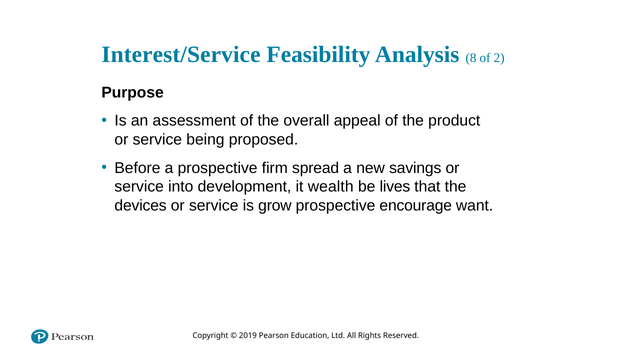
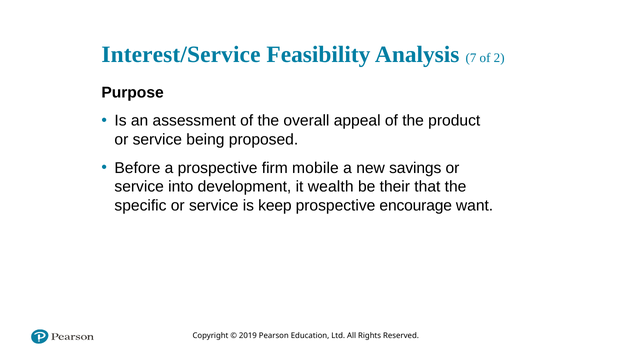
8: 8 -> 7 (471, 58)
spread: spread -> mobile (315, 168)
lives: lives -> their (395, 187)
devices: devices -> specific (140, 205)
grow: grow -> keep (275, 205)
